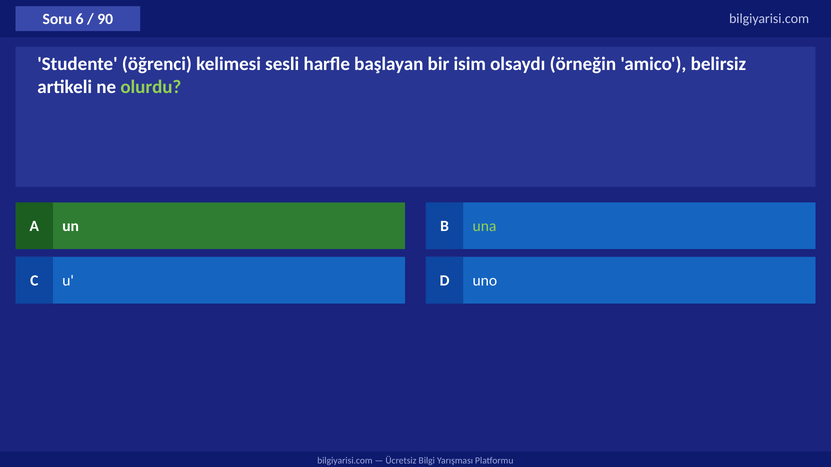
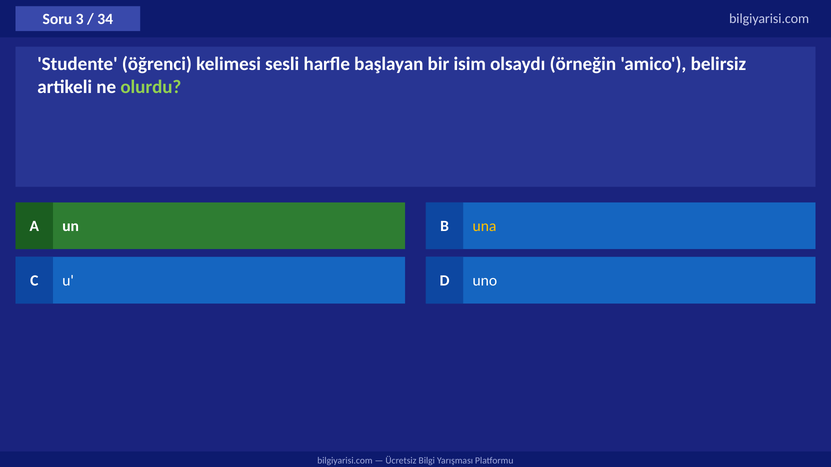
6: 6 -> 3 (80, 19)
90: 90 -> 34 (105, 19)
una colour: light green -> yellow (485, 226)
